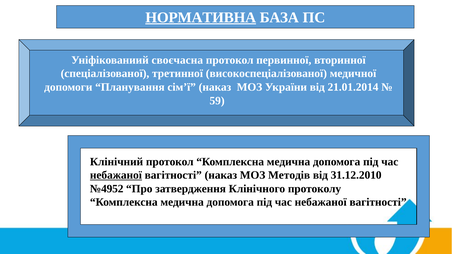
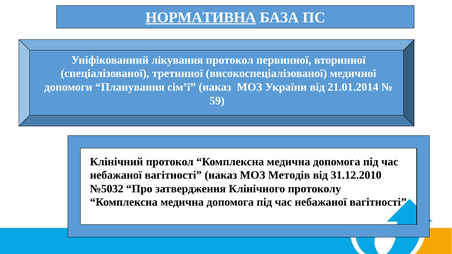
своєчасна: своєчасна -> лікування (177, 60)
небажаної underline: present -> none (116, 175)
№4952: №4952 -> №5032 (107, 189)
